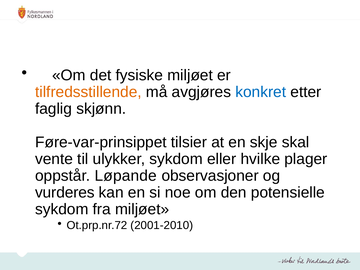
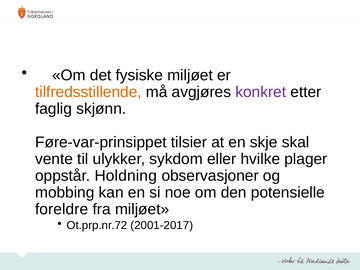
konkret colour: blue -> purple (261, 92)
Løpande: Løpande -> Holdning (126, 176)
vurderes: vurderes -> mobbing (65, 192)
sykdom: sykdom -> foreldre (62, 209)
2001-2010: 2001-2010 -> 2001-2017 (162, 225)
